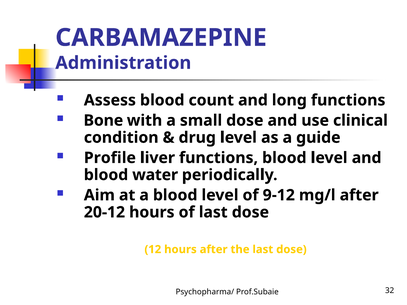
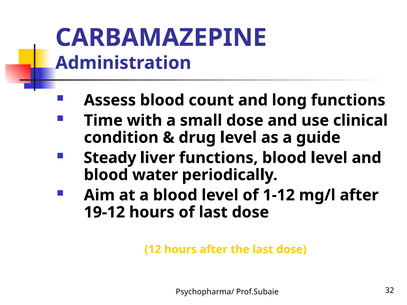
Bone: Bone -> Time (103, 121)
Profile: Profile -> Steady (110, 158)
9-12: 9-12 -> 1-12 (279, 195)
20-12: 20-12 -> 19-12 (104, 212)
